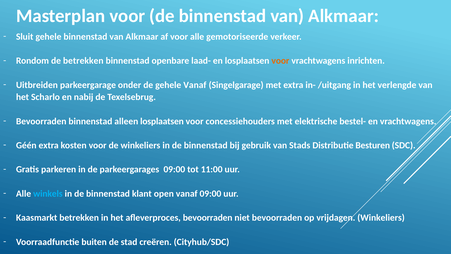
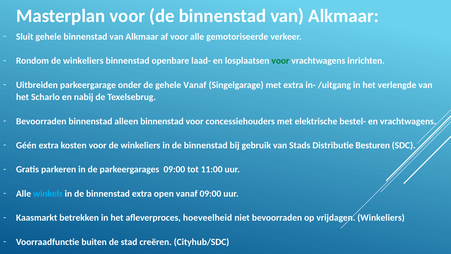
Rondom de betrekken: betrekken -> winkeliers (83, 61)
voor colour: orange -> green (280, 61)
alleen losplaatsen: losplaatsen -> binnenstad (162, 121)
binnenstad klant: klant -> extra (142, 193)
afleverproces bevoorraden: bevoorraden -> hoeveelheid (208, 218)
